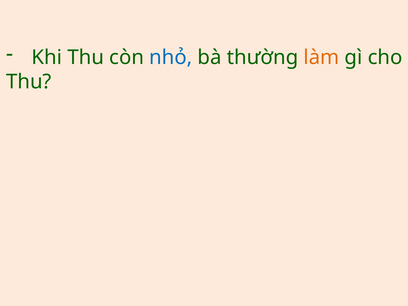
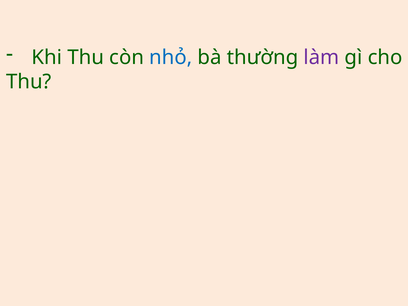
làm colour: orange -> purple (321, 57)
